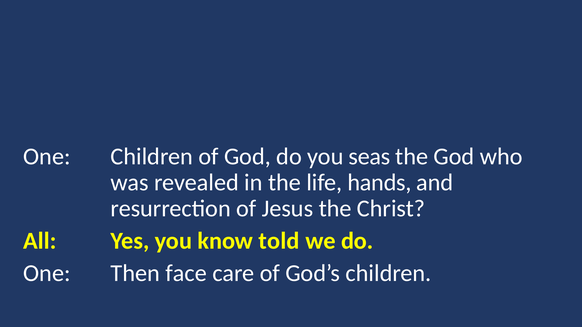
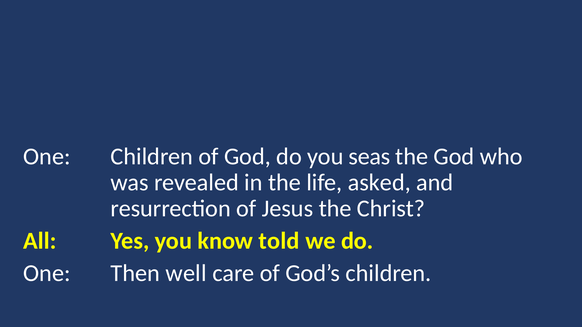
hands: hands -> asked (379, 183)
face: face -> well (186, 273)
